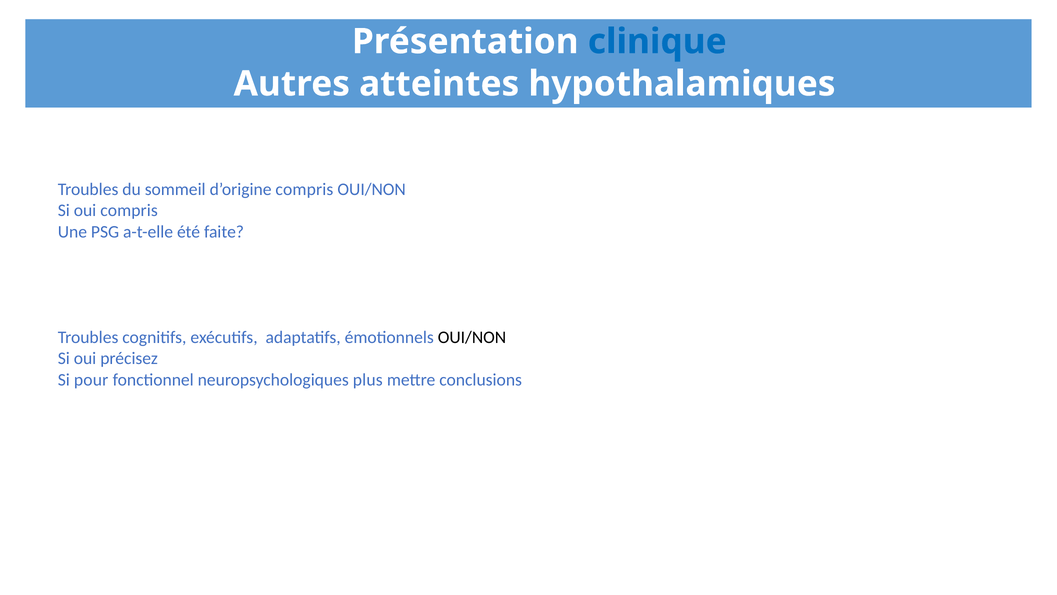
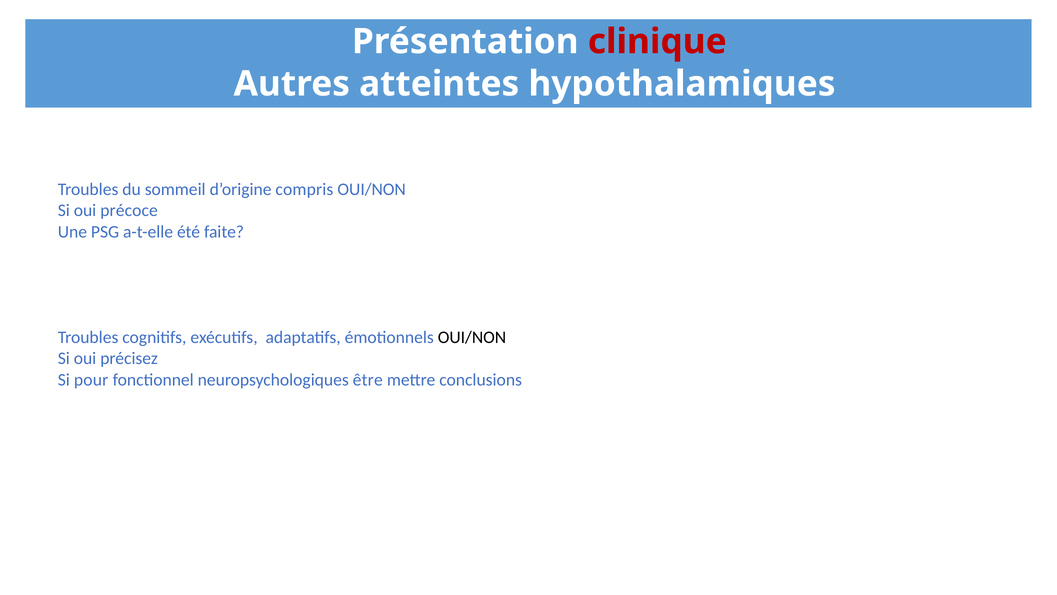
clinique colour: blue -> red (657, 42)
oui compris: compris -> précoce (129, 210)
plus: plus -> être (368, 379)
